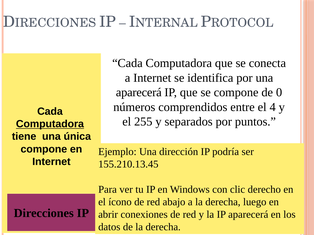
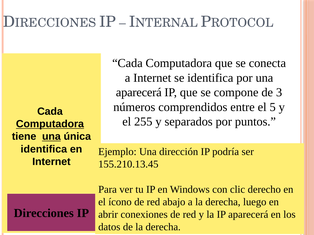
0: 0 -> 3 (279, 93)
4: 4 -> 5 (273, 107)
una underline: none -> present (51, 137)
compone: compone -> identifica (44, 149)
